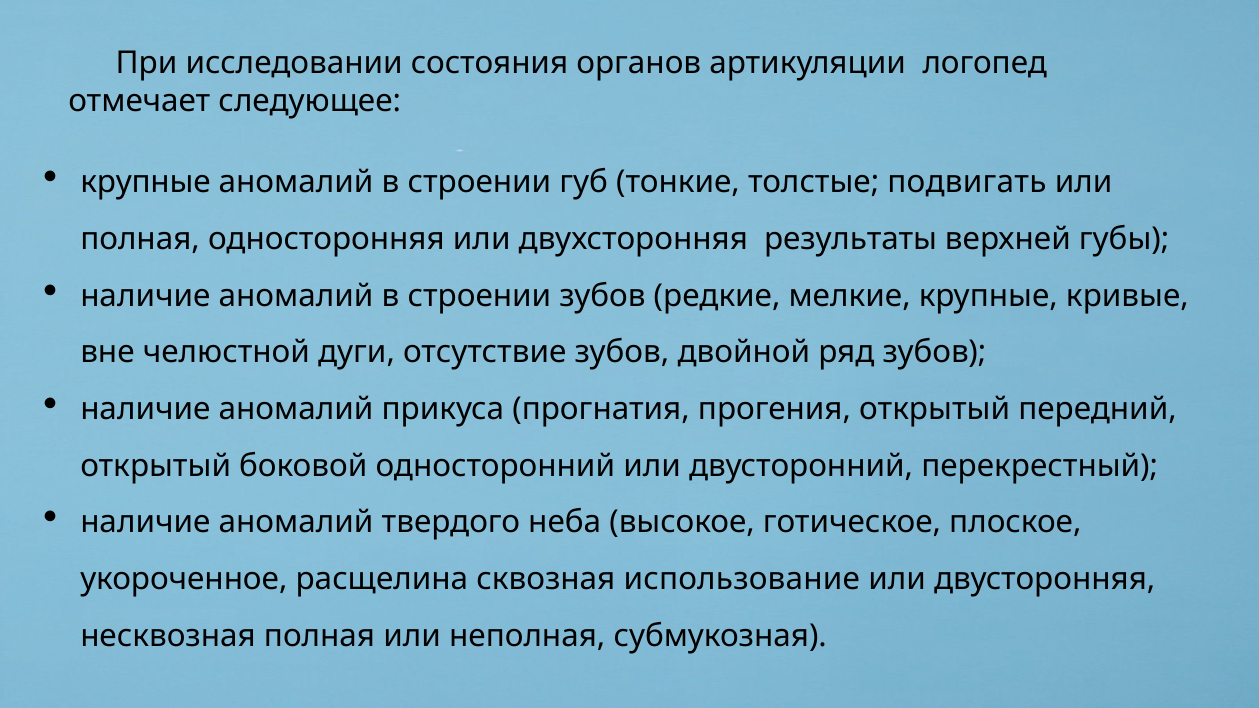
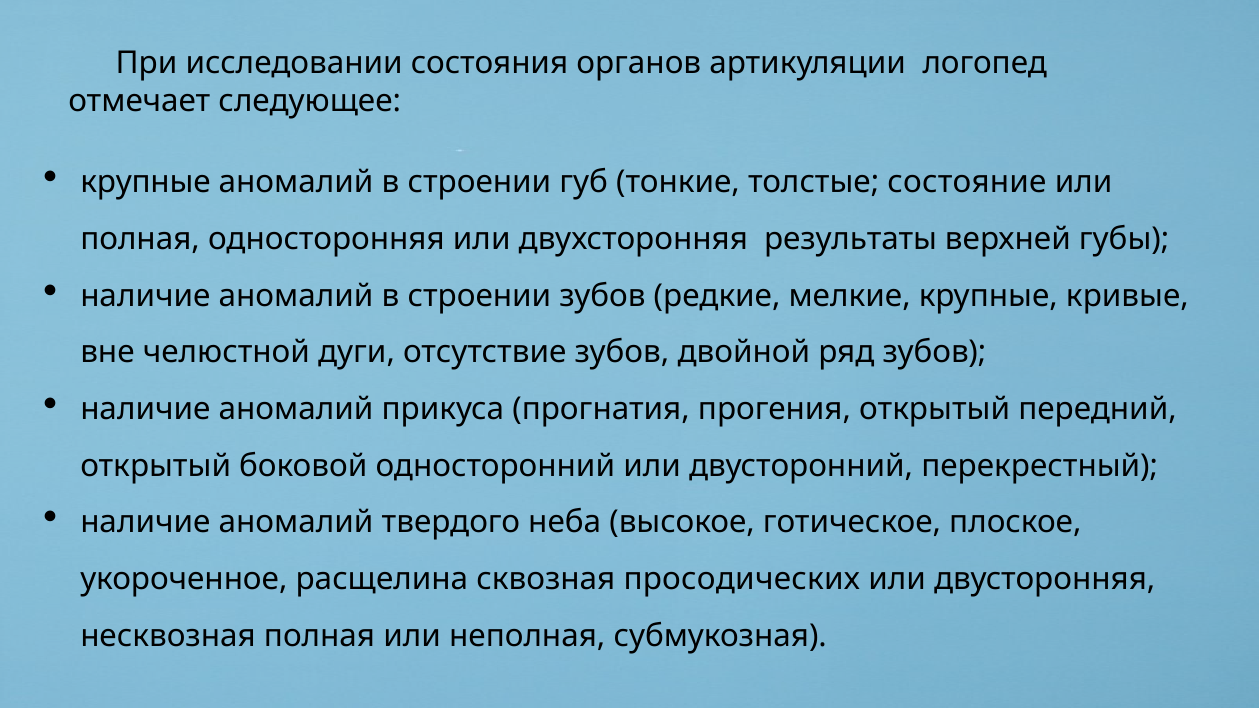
подвигать: подвигать -> состояние (967, 183)
использование: использование -> просодических (742, 579)
